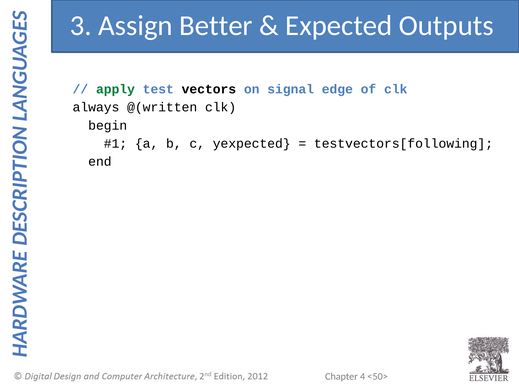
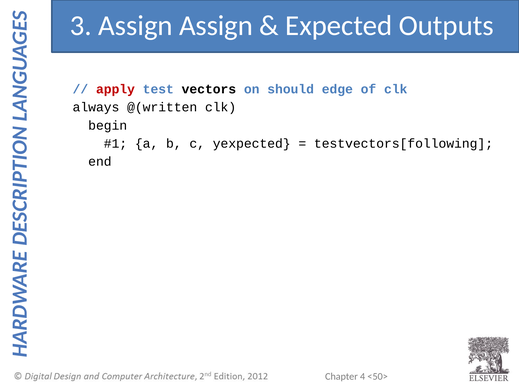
Assign Better: Better -> Assign (216, 26)
apply colour: green -> red (115, 89)
signal: signal -> should (291, 89)
